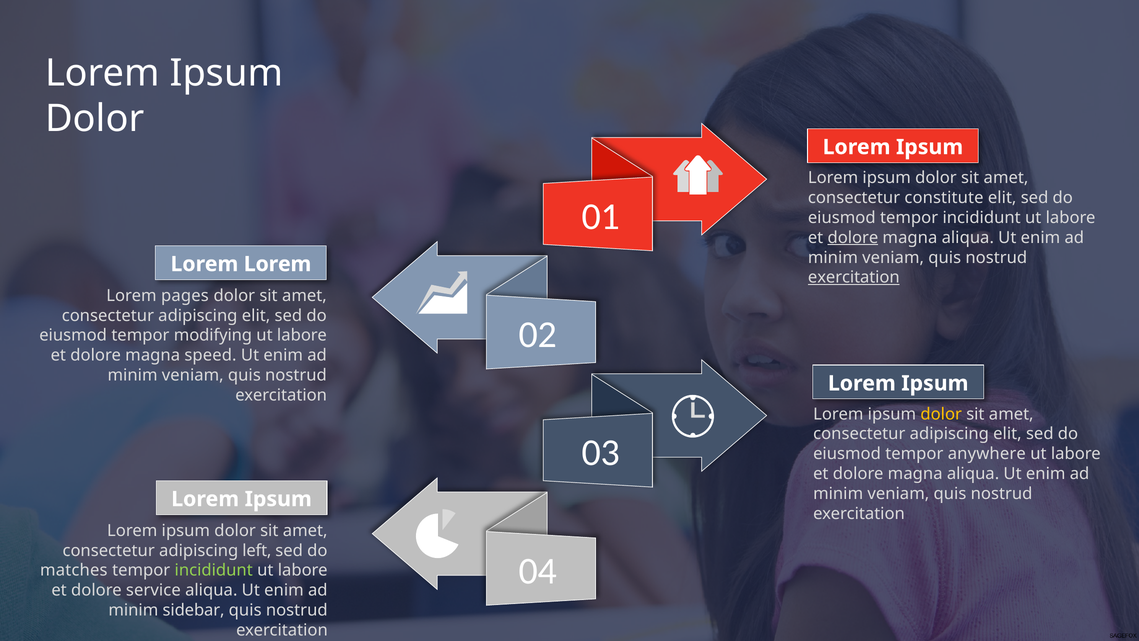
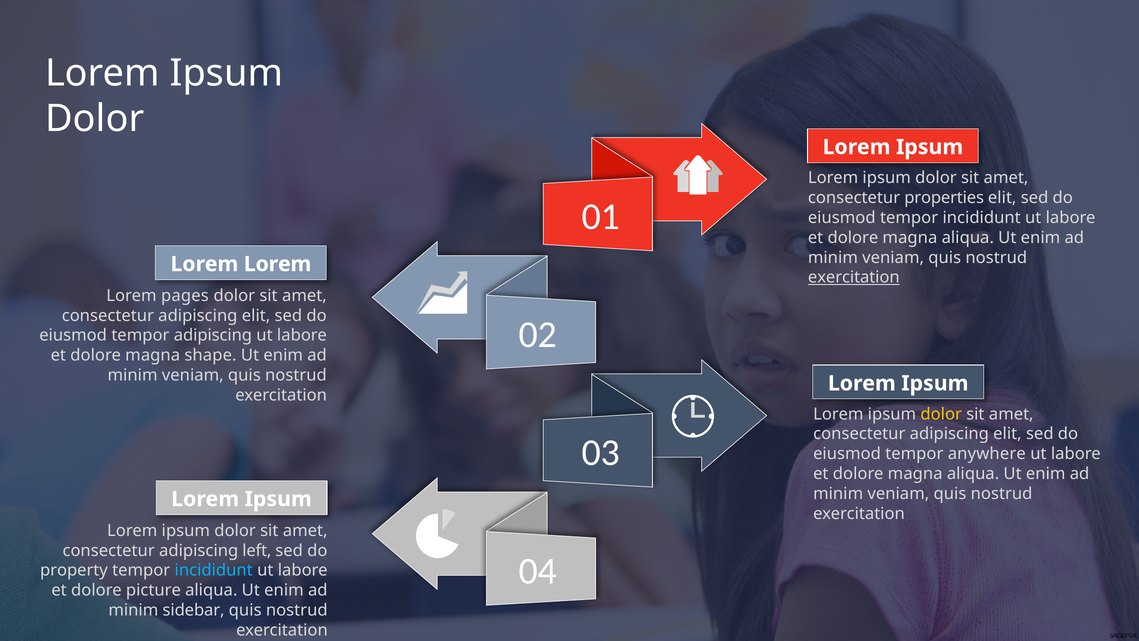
constitute: constitute -> properties (944, 198)
dolore underline: present -> none (853, 237)
tempor modifying: modifying -> adipiscing (213, 335)
speed: speed -> shape (210, 355)
matches: matches -> property (74, 570)
incididunt colour: light green -> light blue (214, 570)
service: service -> picture (153, 590)
